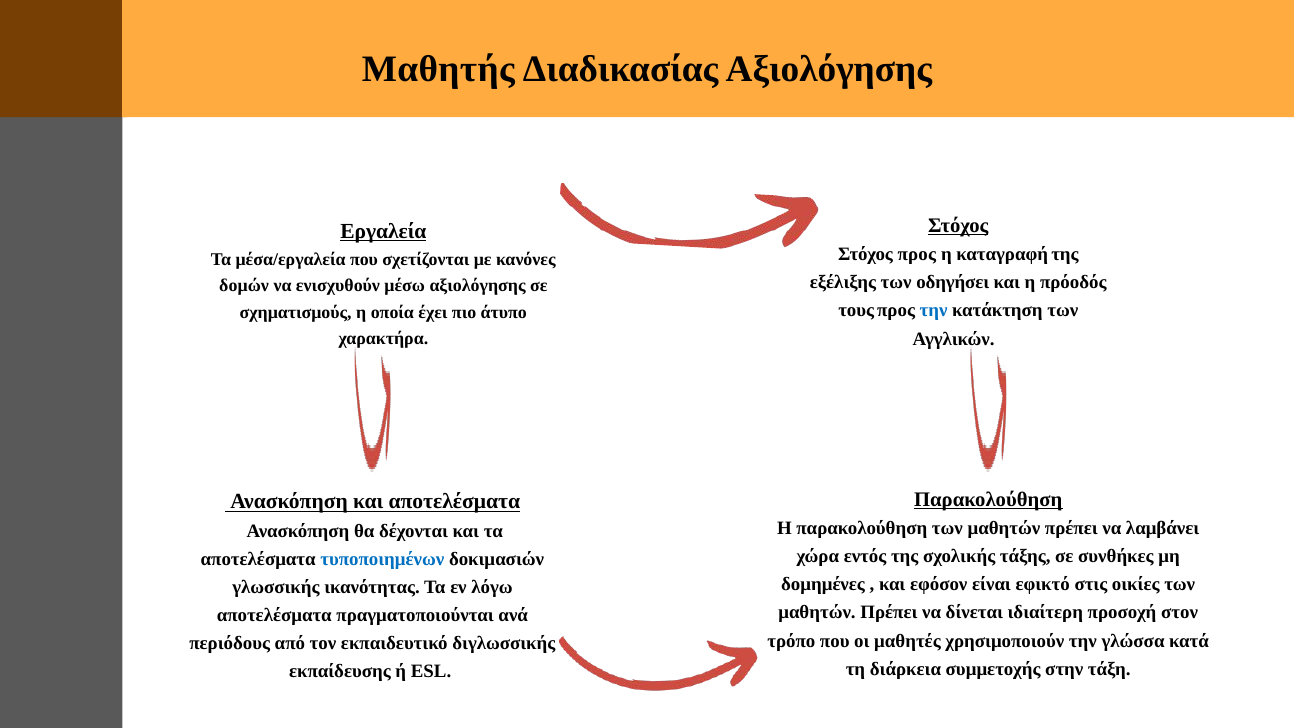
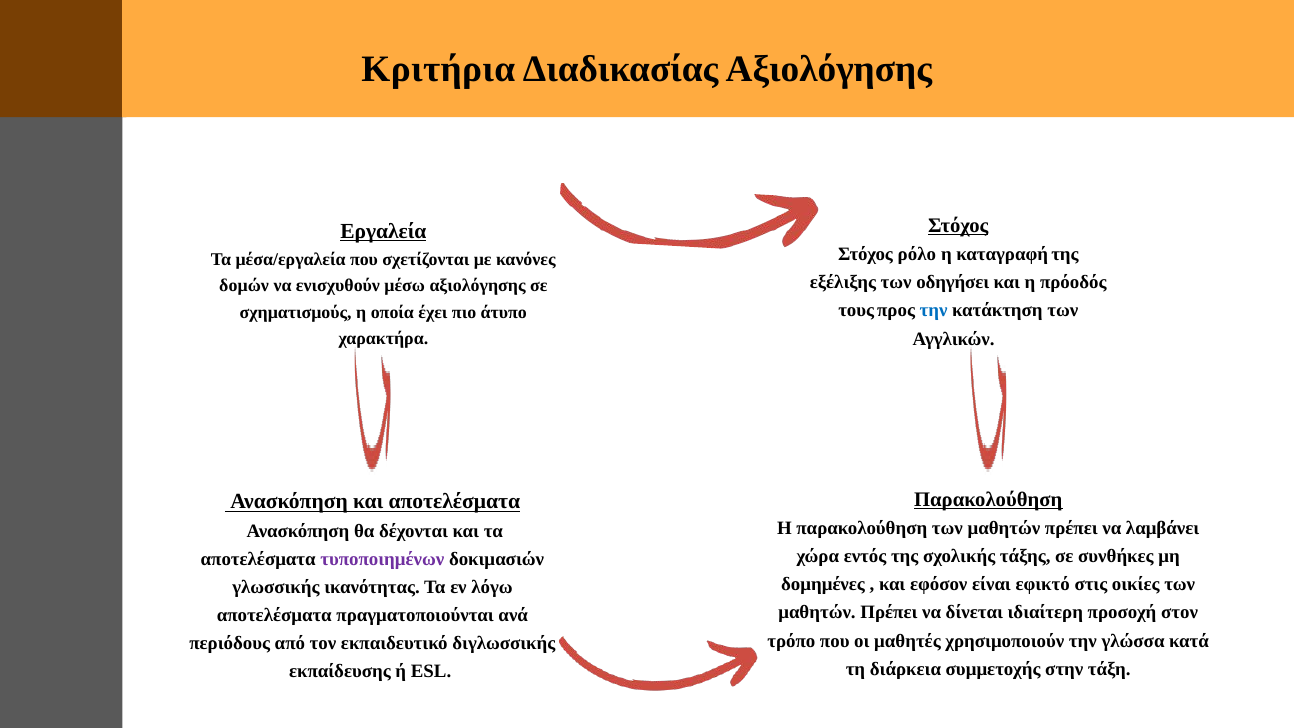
Μαθητής: Μαθητής -> Κριτήρια (438, 69)
Στόχος προς: προς -> ρόλο (917, 255)
τυποποιημένων colour: blue -> purple (382, 559)
